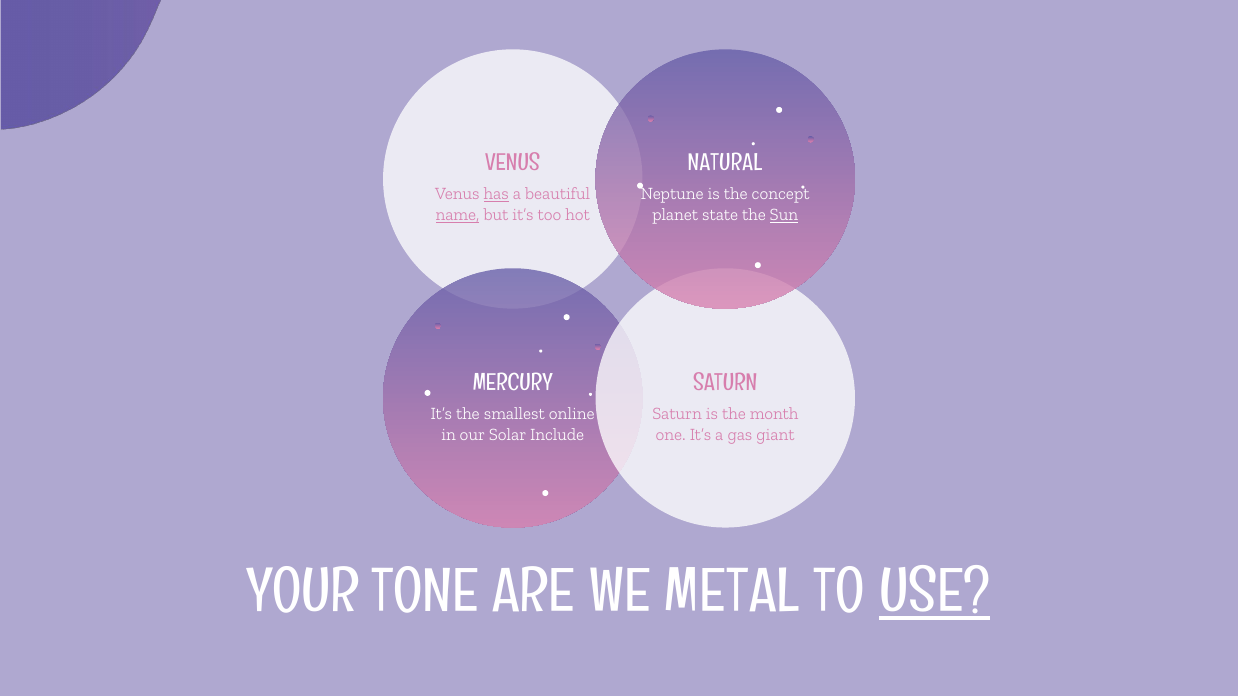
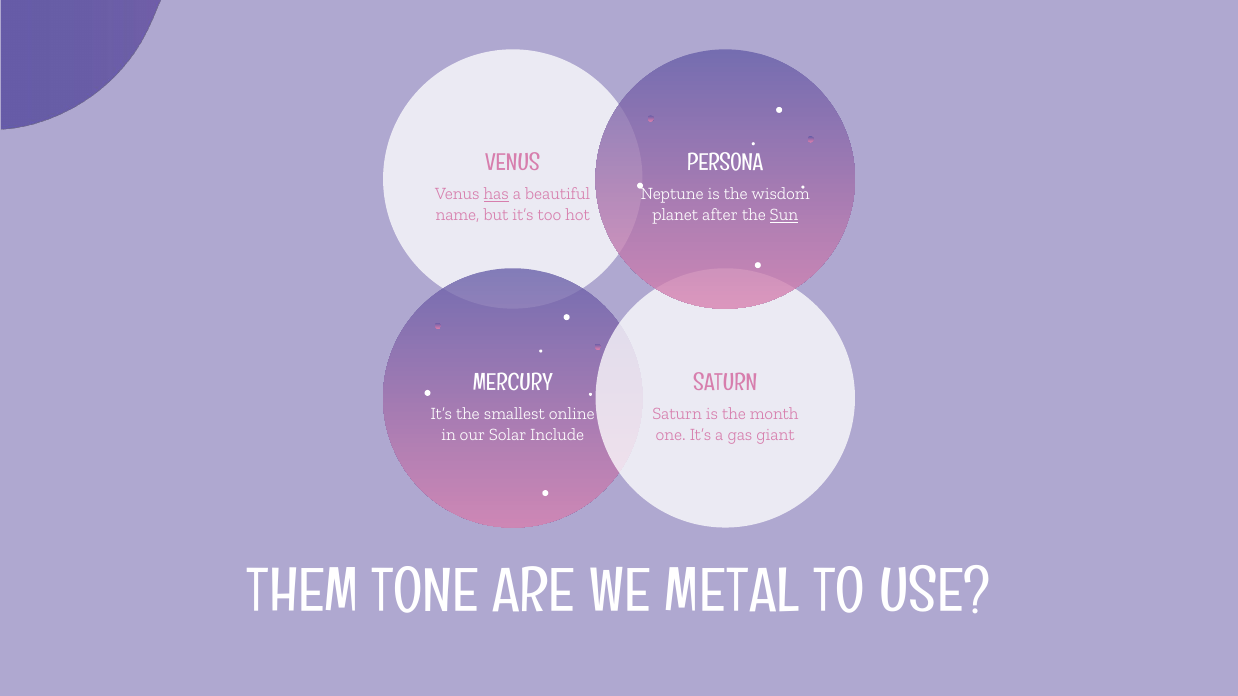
NATURAL: NATURAL -> PERSONA (725, 163)
concept: concept -> wisdom (781, 194)
name underline: present -> none (458, 215)
state: state -> after (720, 215)
YOUR: YOUR -> THEM (303, 592)
USE underline: present -> none (935, 592)
